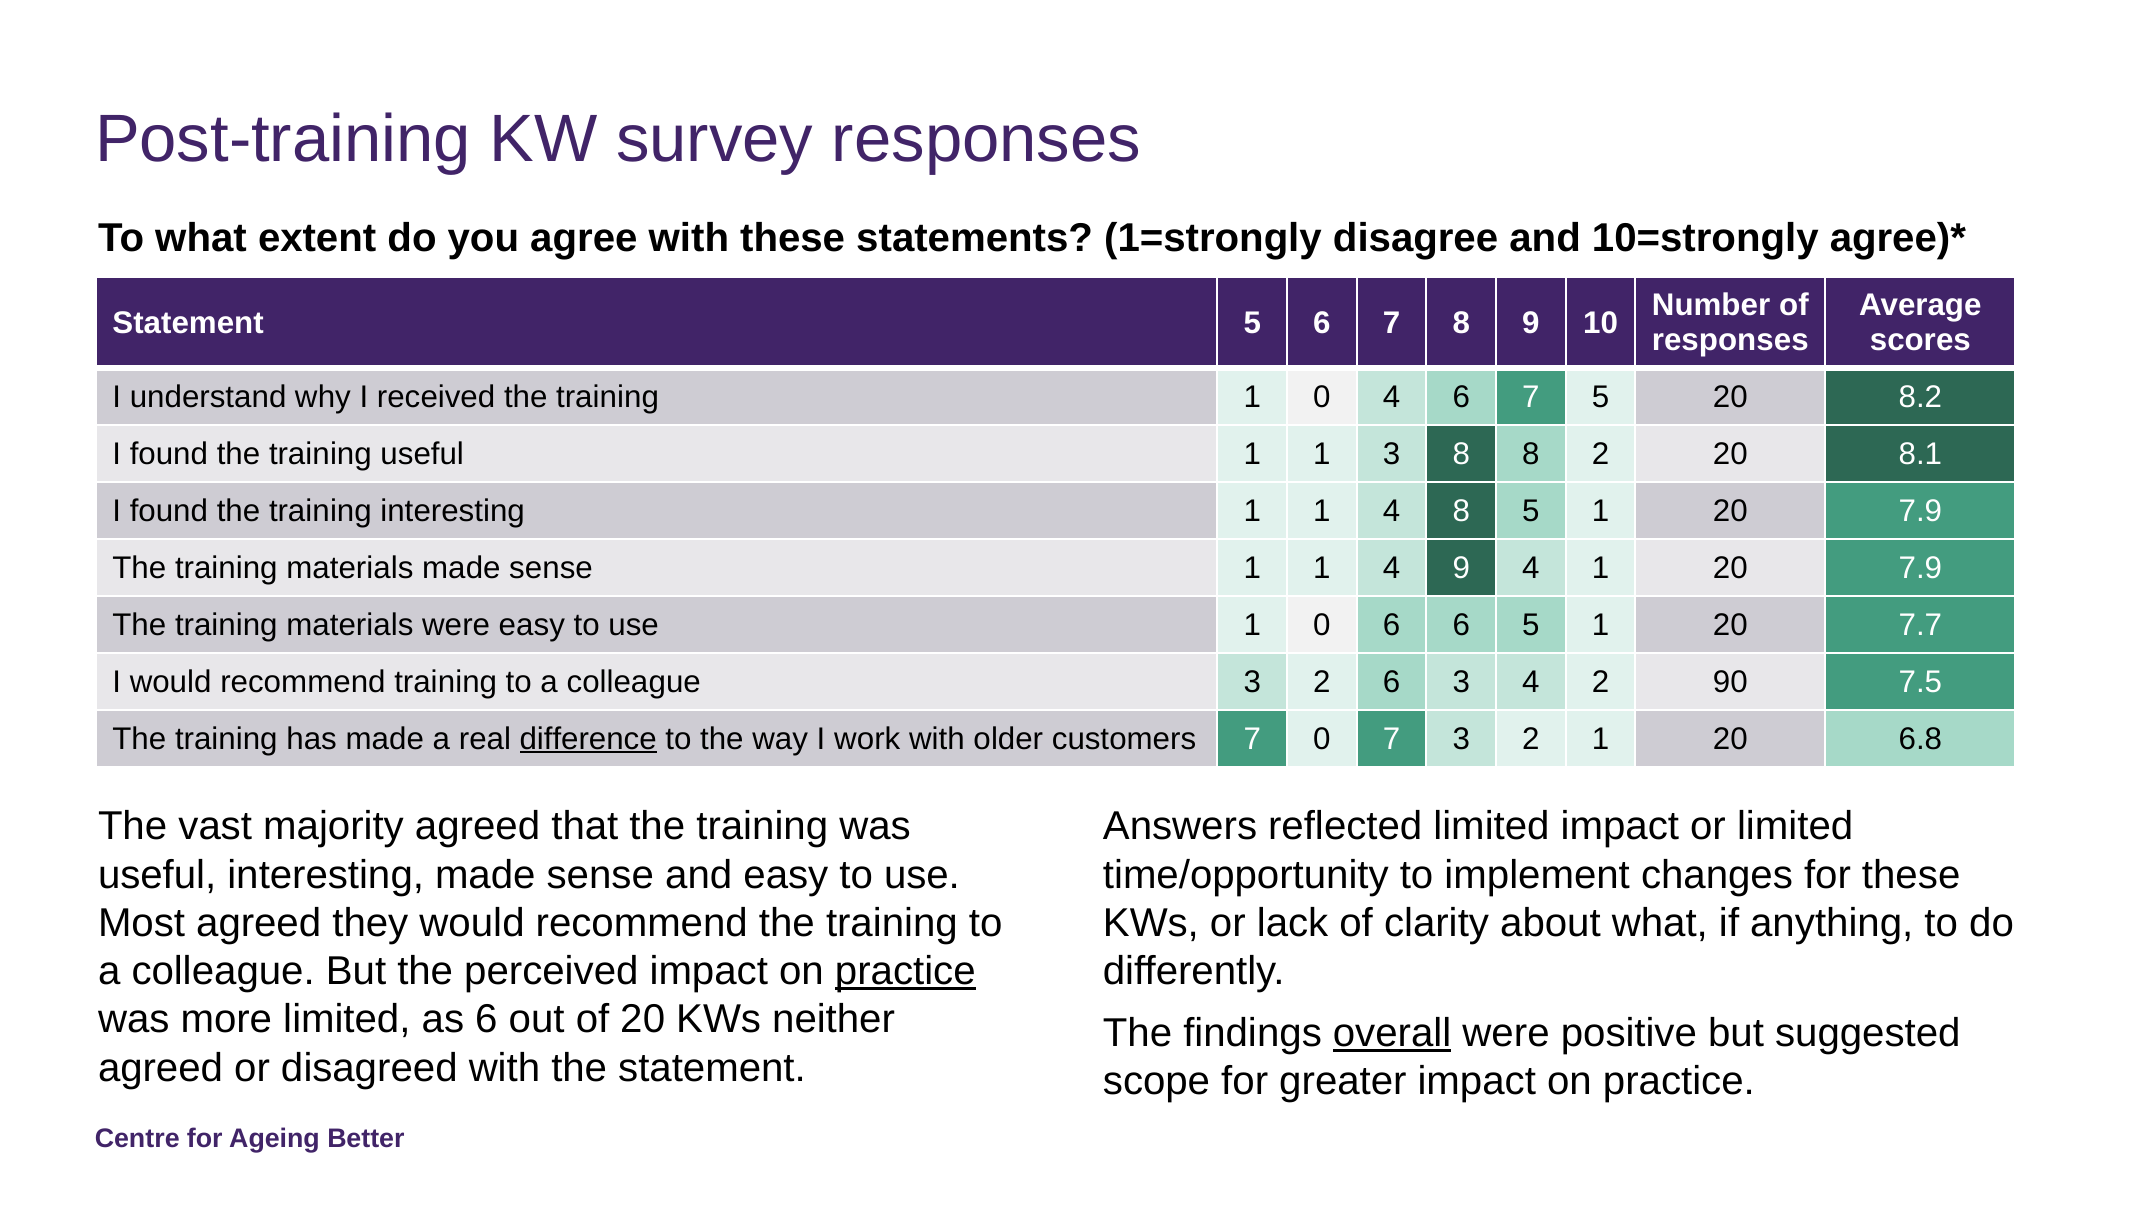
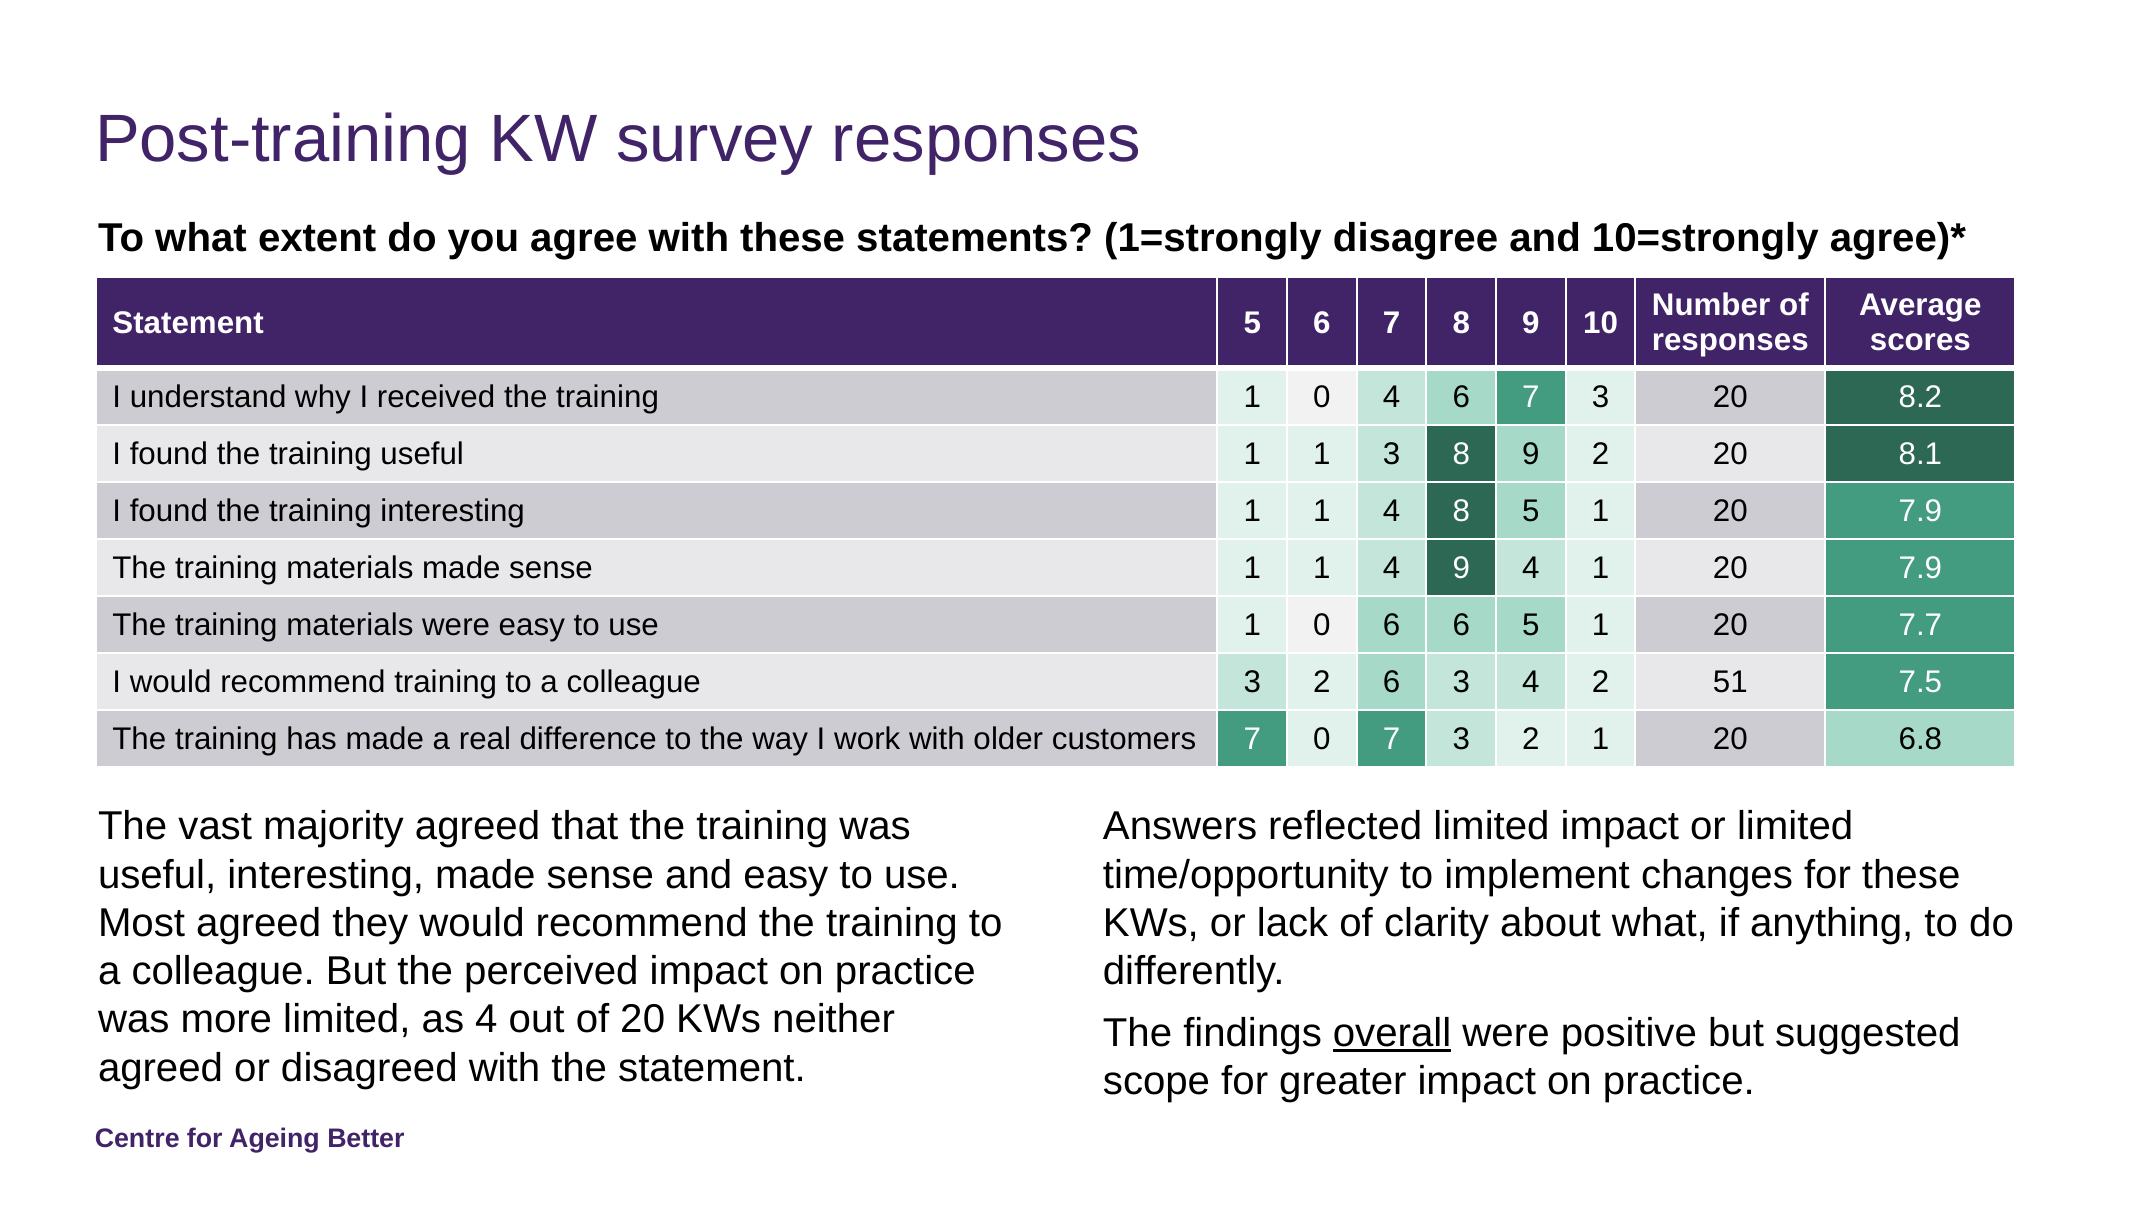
6 7 5: 5 -> 3 (1601, 397)
3 8 8: 8 -> 9 (1531, 454)
90: 90 -> 51 (1730, 682)
difference underline: present -> none (588, 739)
practice underline: present -> none (905, 972)
as 6: 6 -> 4 (486, 1020)
